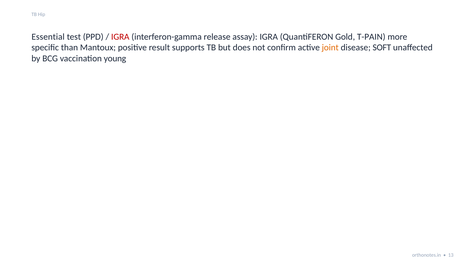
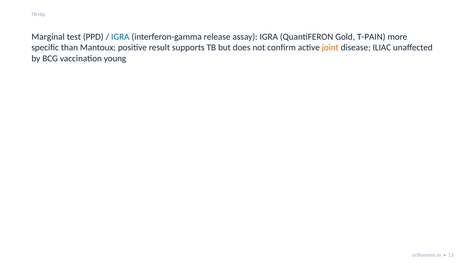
Essential: Essential -> Marginal (48, 37)
IGRA colour: red -> blue (120, 37)
SOFT: SOFT -> ILIAC (382, 48)
